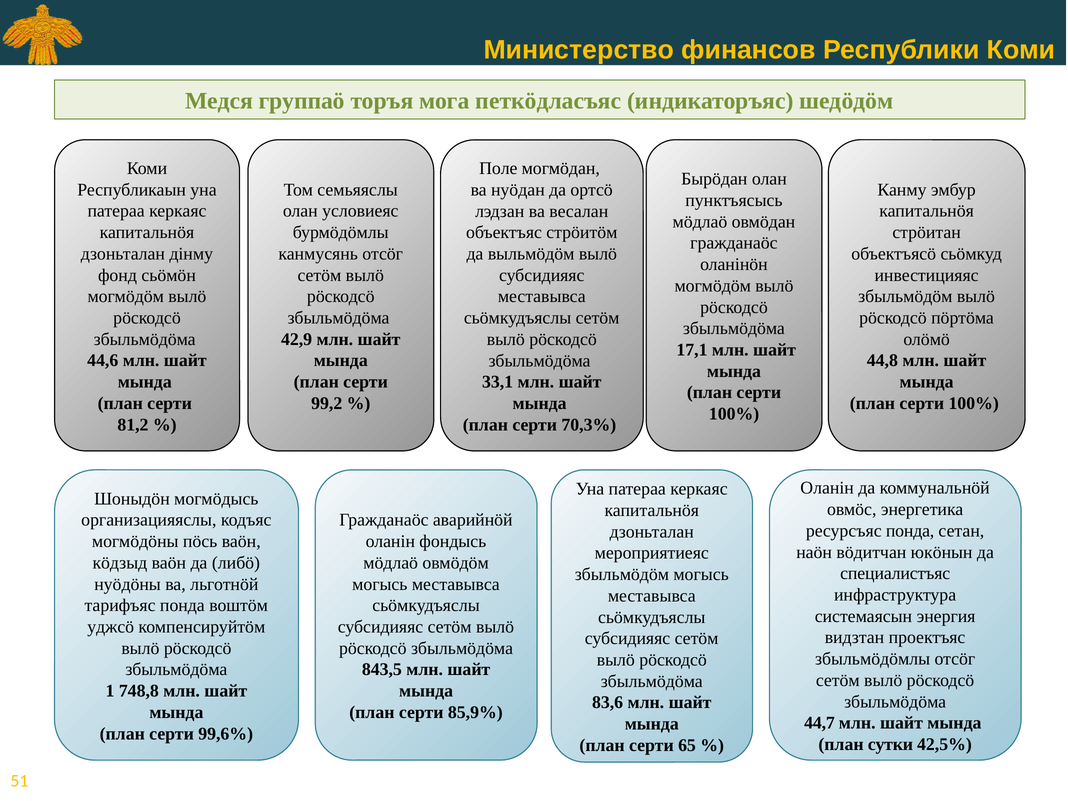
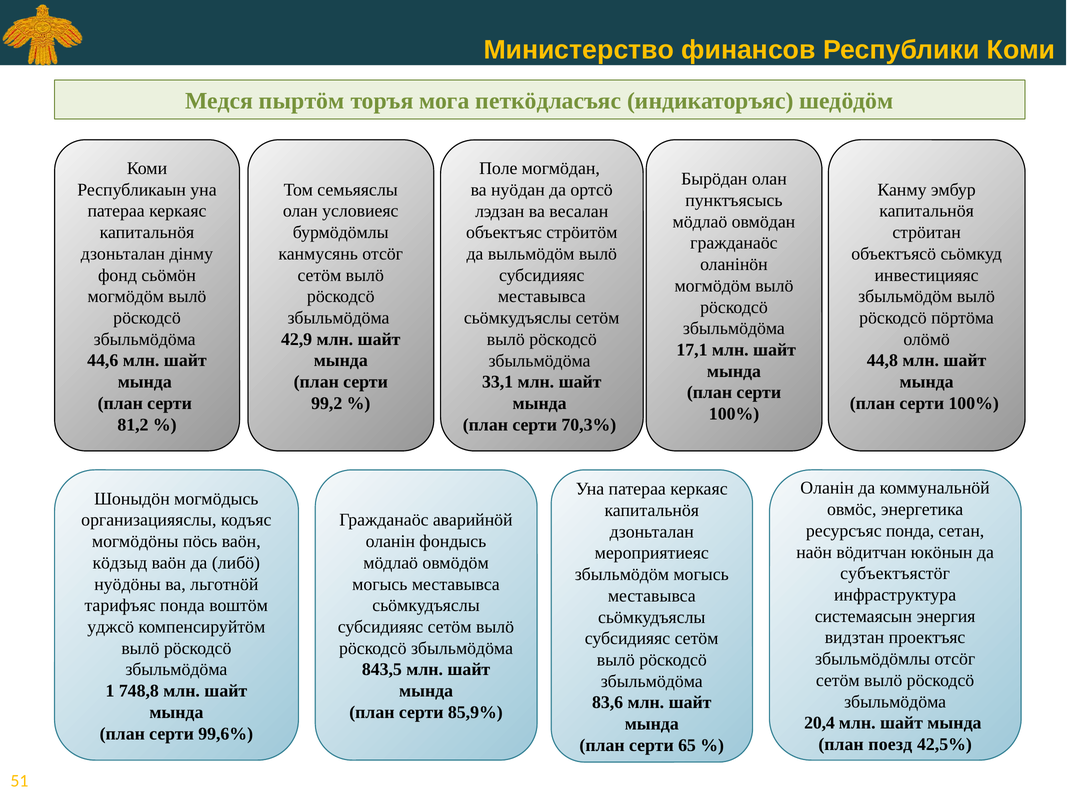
группаӧ: группаӧ -> пыртӧм (302, 101)
специалистъяс: специалистъяс -> субъектъястӧг (895, 573)
44,7: 44,7 -> 20,4 (820, 723)
сутки: сутки -> поезд (890, 744)
